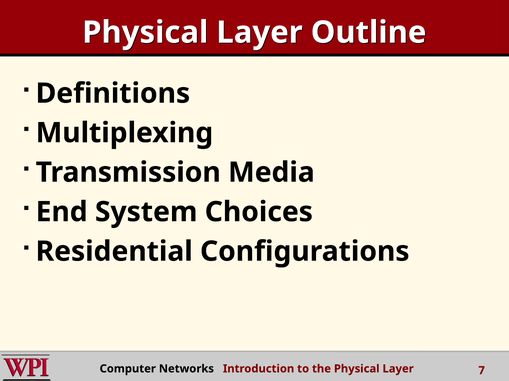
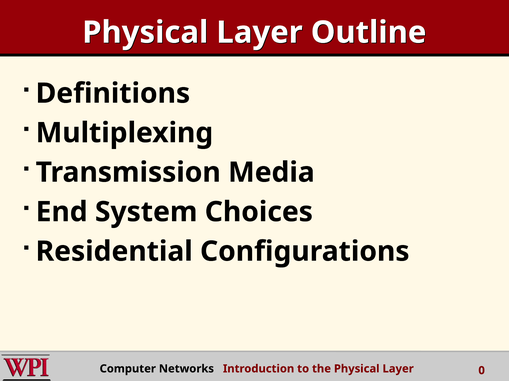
7: 7 -> 0 (482, 371)
